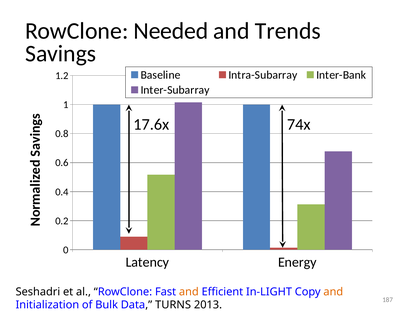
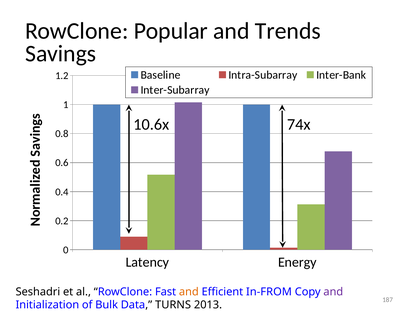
Needed: Needed -> Popular (171, 31)
17.6x: 17.6x -> 10.6x (151, 124)
In-LIGHT: In-LIGHT -> In-FROM (269, 291)
and colour: orange -> purple (333, 291)
